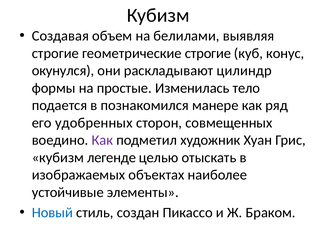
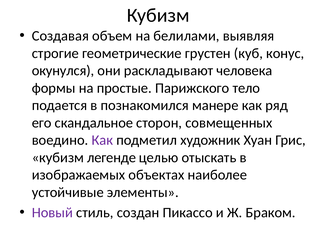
геометрические строгие: строгие -> грустен (208, 53)
цилиндр: цилиндр -> человека (244, 71)
Изменилась: Изменилась -> Парижского (192, 88)
удобренных: удобренных -> скандальное (94, 123)
Новый colour: blue -> purple (52, 213)
